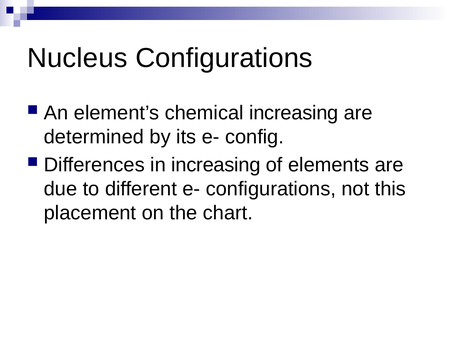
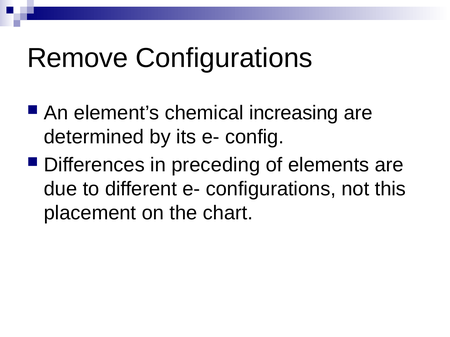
Nucleus: Nucleus -> Remove (78, 58)
in increasing: increasing -> preceding (216, 165)
